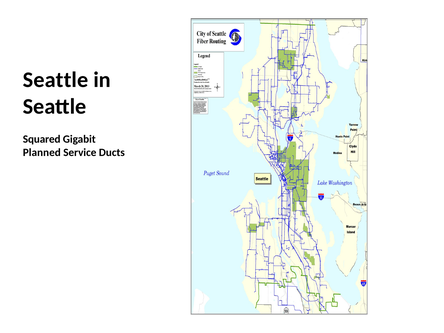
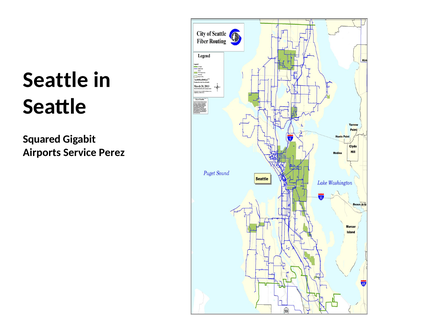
Planned: Planned -> Airports (42, 152)
Ducts: Ducts -> Perez (112, 152)
